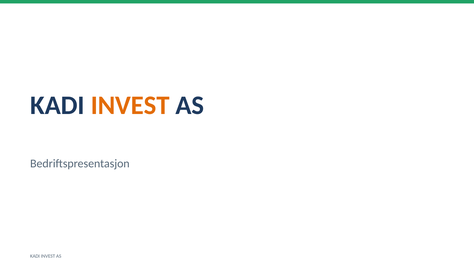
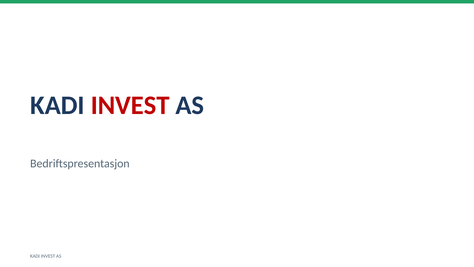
INVEST colour: orange -> red (130, 105)
